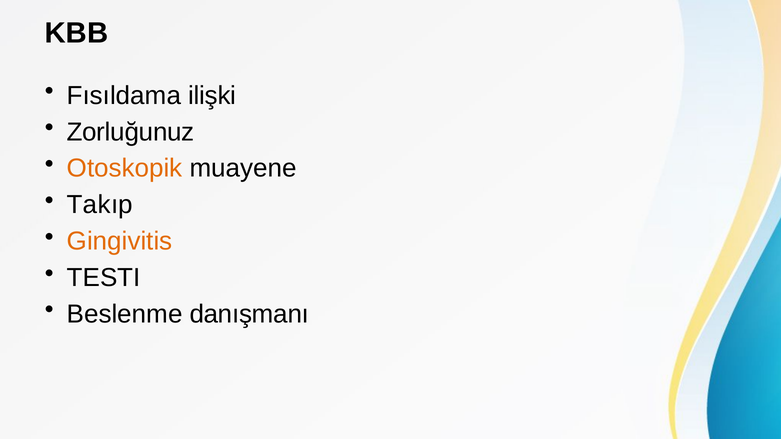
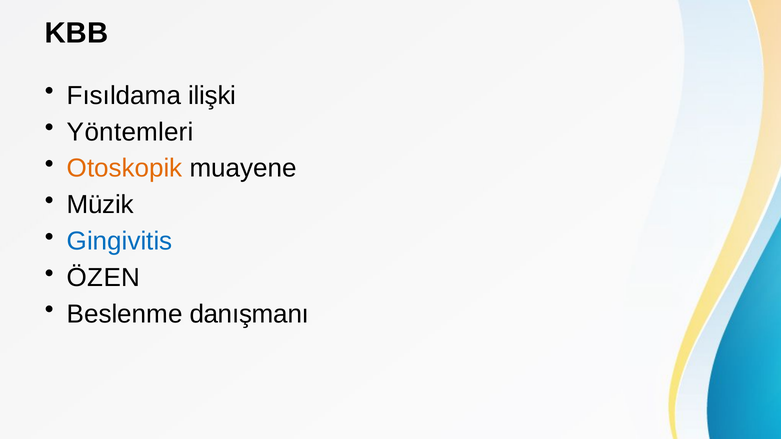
Zorluğunuz: Zorluğunuz -> Yöntemleri (130, 132)
Takıp: Takıp -> Müzik (100, 205)
Gingivitis colour: orange -> blue (120, 241)
TESTI: TESTI -> ÖZEN (104, 278)
